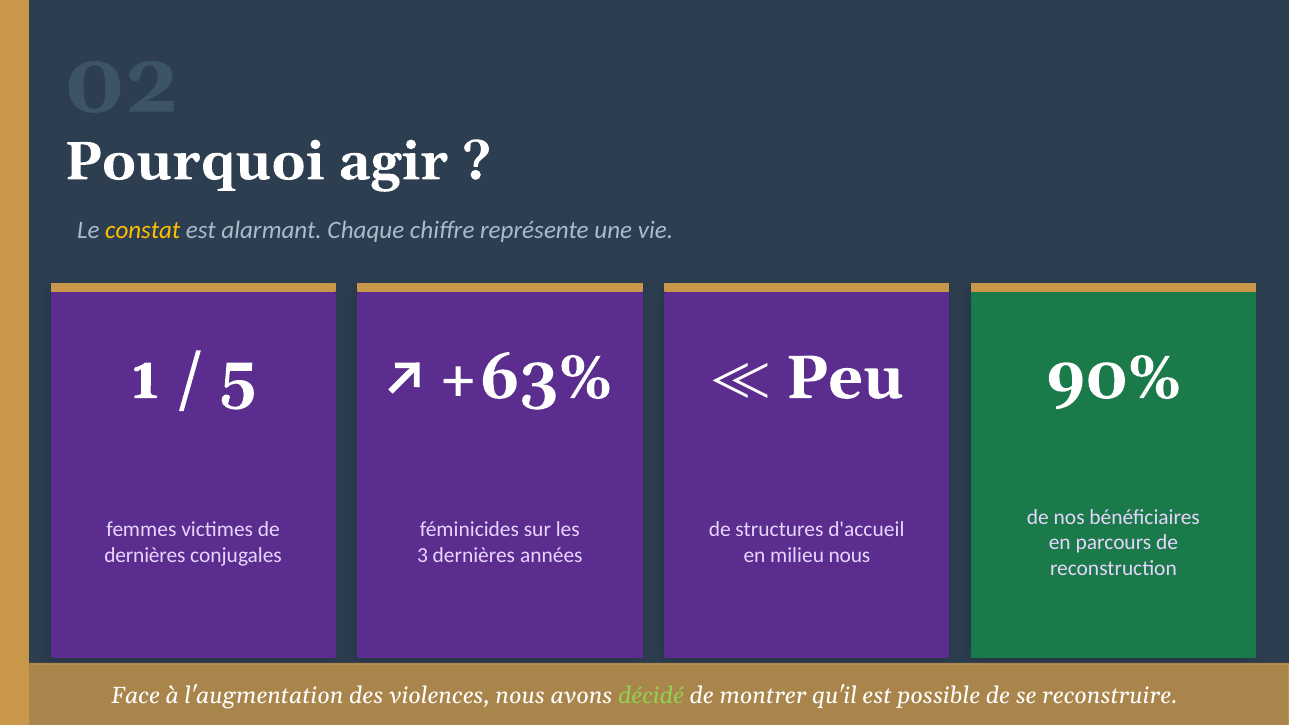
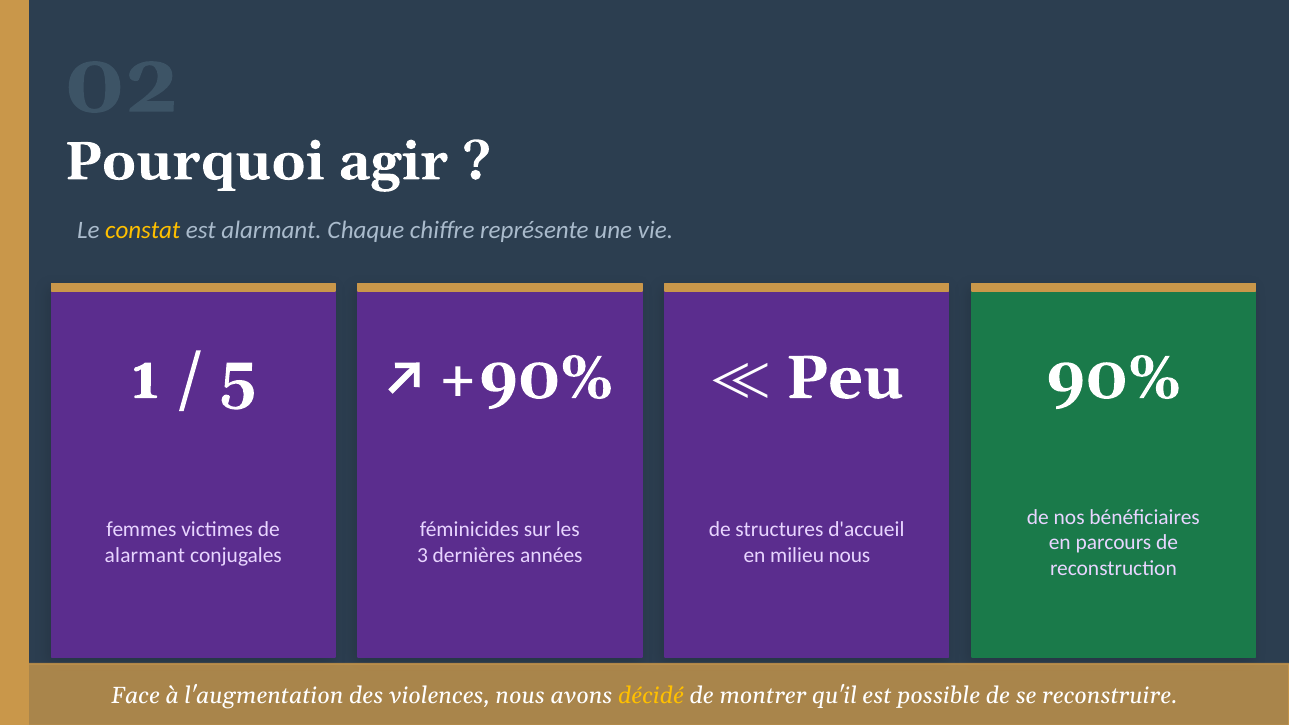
+63%: +63% -> +90% (525, 378)
dernières: dernières -> alarmant (145, 556)
décidé colour: light green -> yellow (651, 696)
